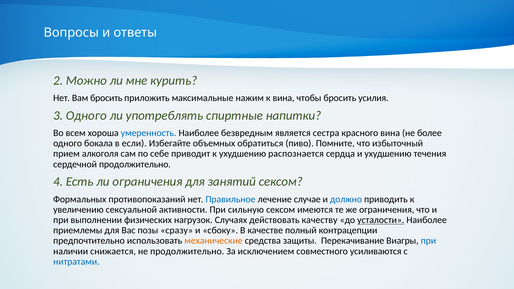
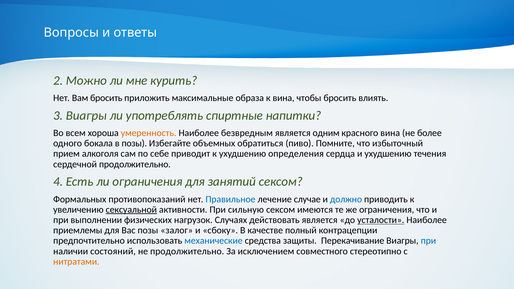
нажим: нажим -> образа (250, 98)
усилия: усилия -> влиять (373, 98)
3 Одного: Одного -> Виагры (86, 116)
умеренность colour: blue -> orange (149, 133)
сестра: сестра -> одним (326, 133)
в если: если -> позы (134, 143)
распознается: распознается -> определения (296, 154)
сексуальной underline: none -> present (131, 210)
действовать качеству: качеству -> является (320, 220)
сразу: сразу -> залог (177, 230)
механические colour: orange -> blue (214, 241)
снижается: снижается -> состояний (113, 251)
усиливаются: усиливаются -> стереотипно (376, 251)
нитратами colour: blue -> orange (76, 262)
